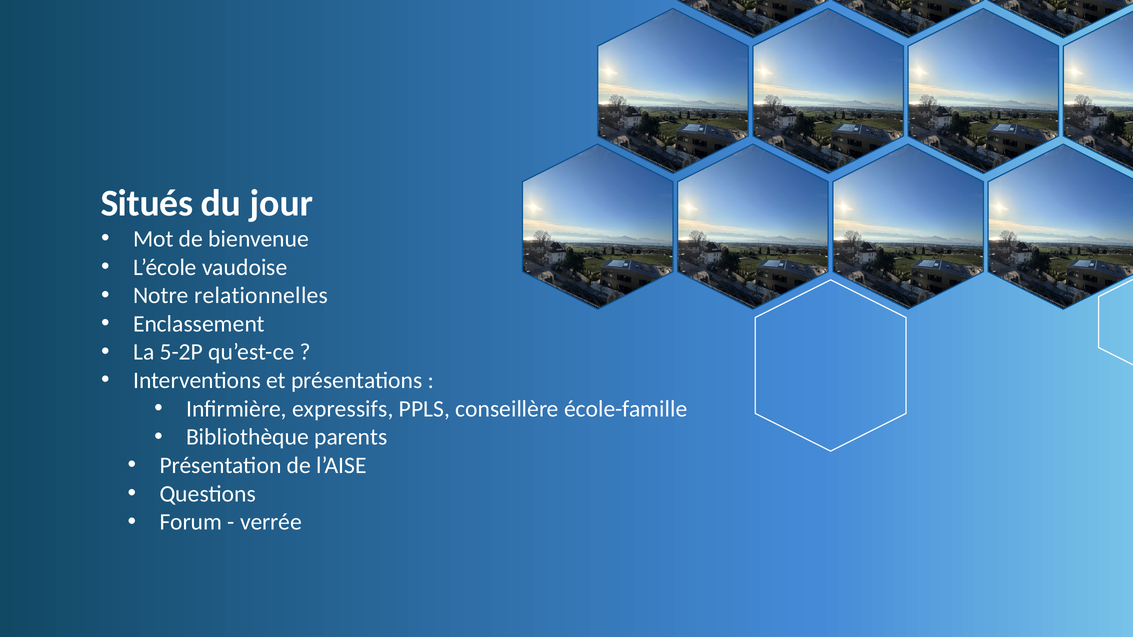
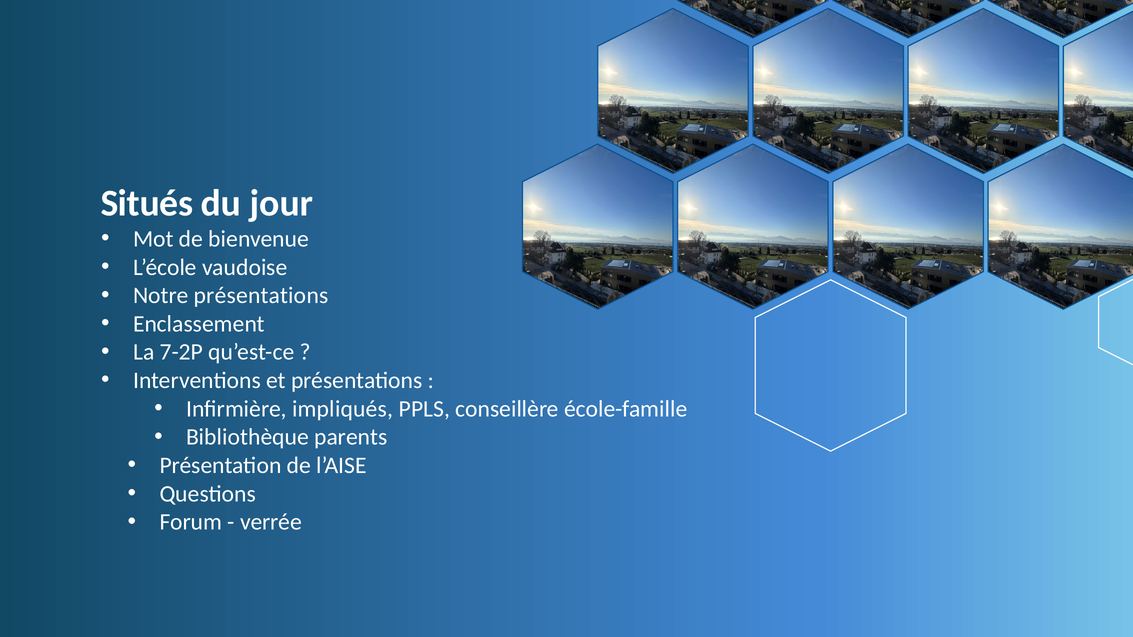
Notre relationnelles: relationnelles -> présentations (261, 296)
5-2P: 5-2P -> 7-2P (181, 352)
expressifs: expressifs -> impliqués (343, 409)
